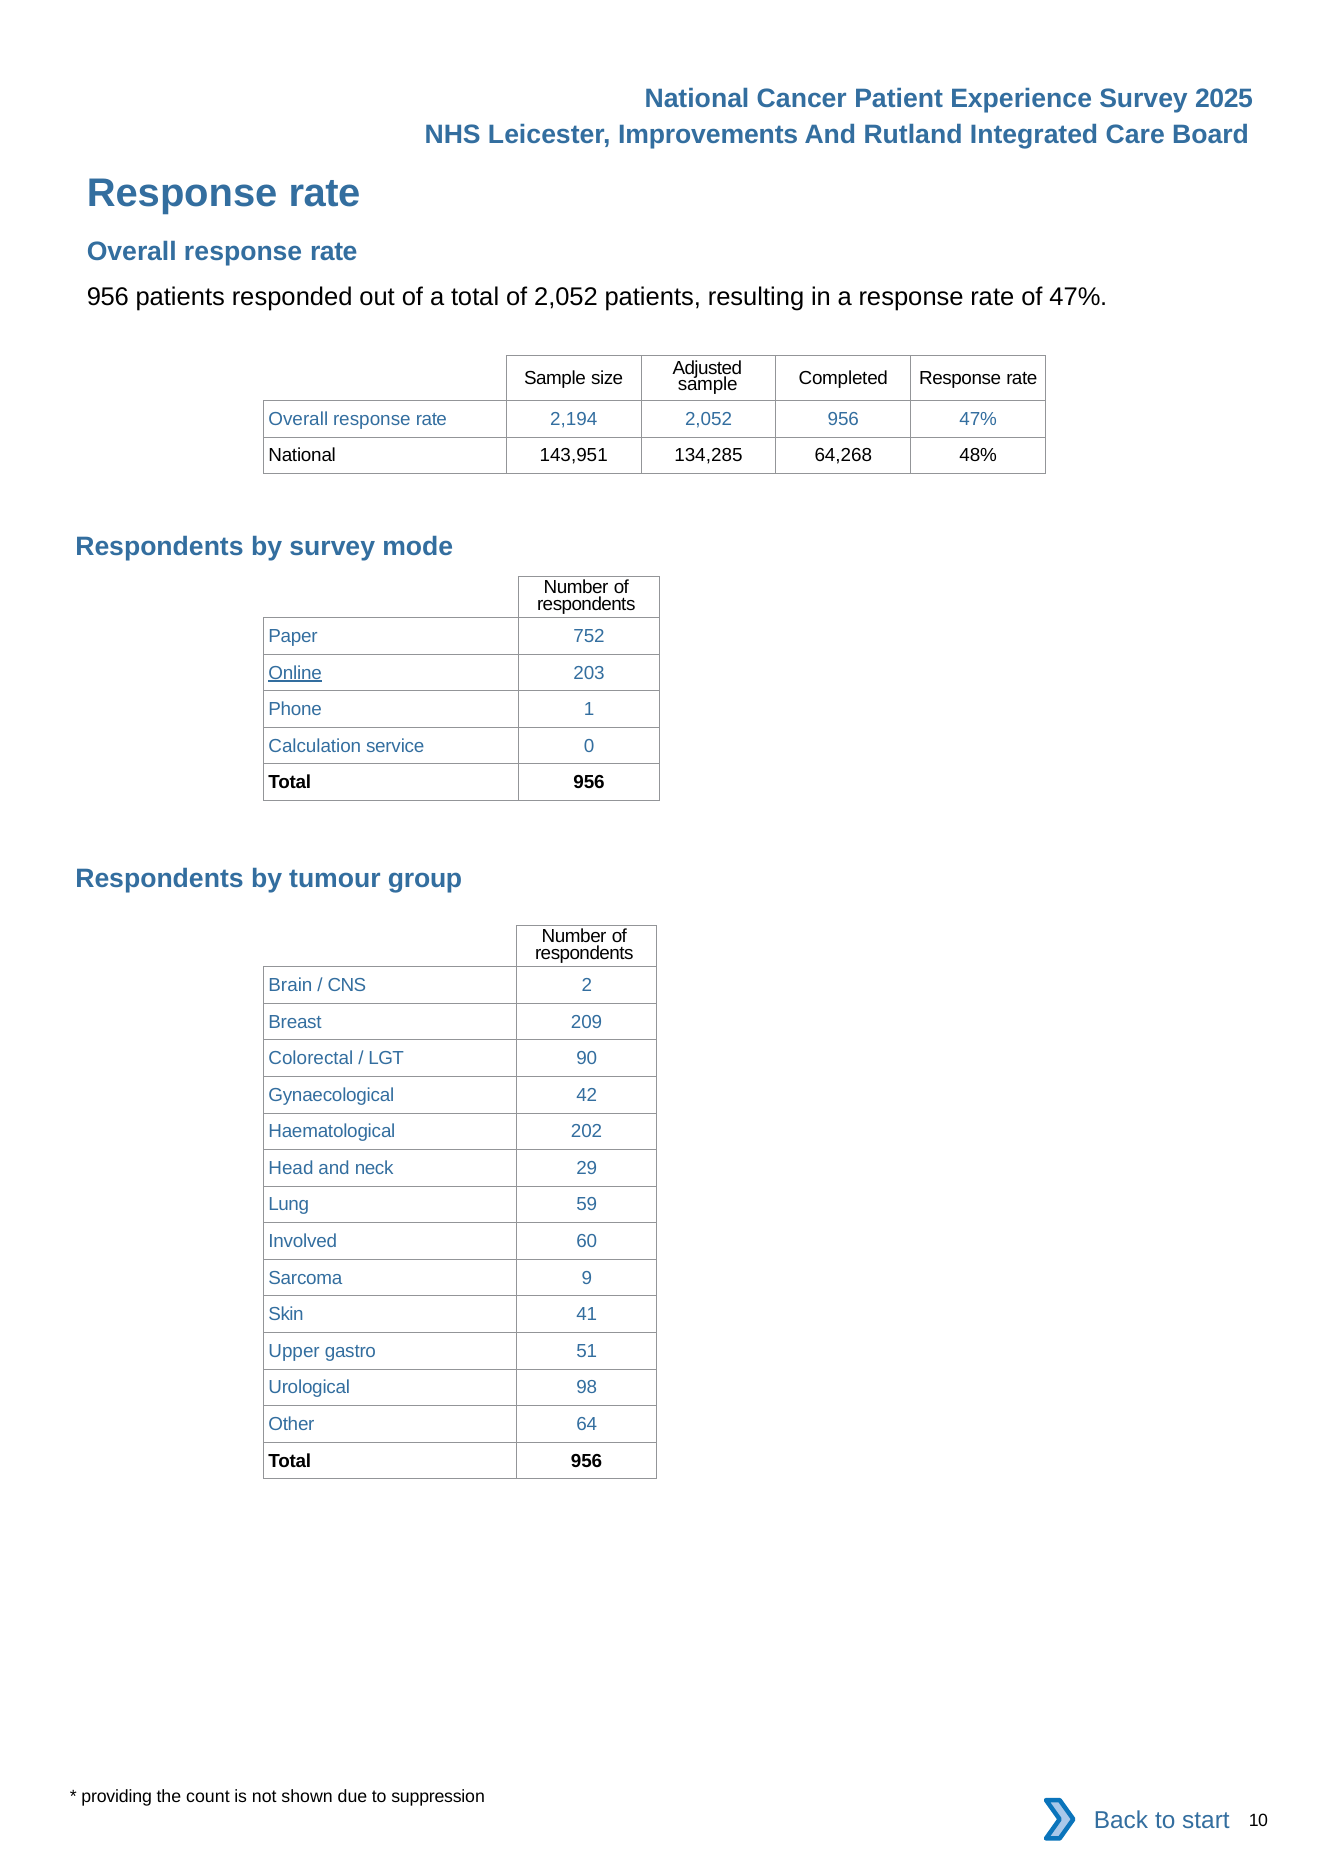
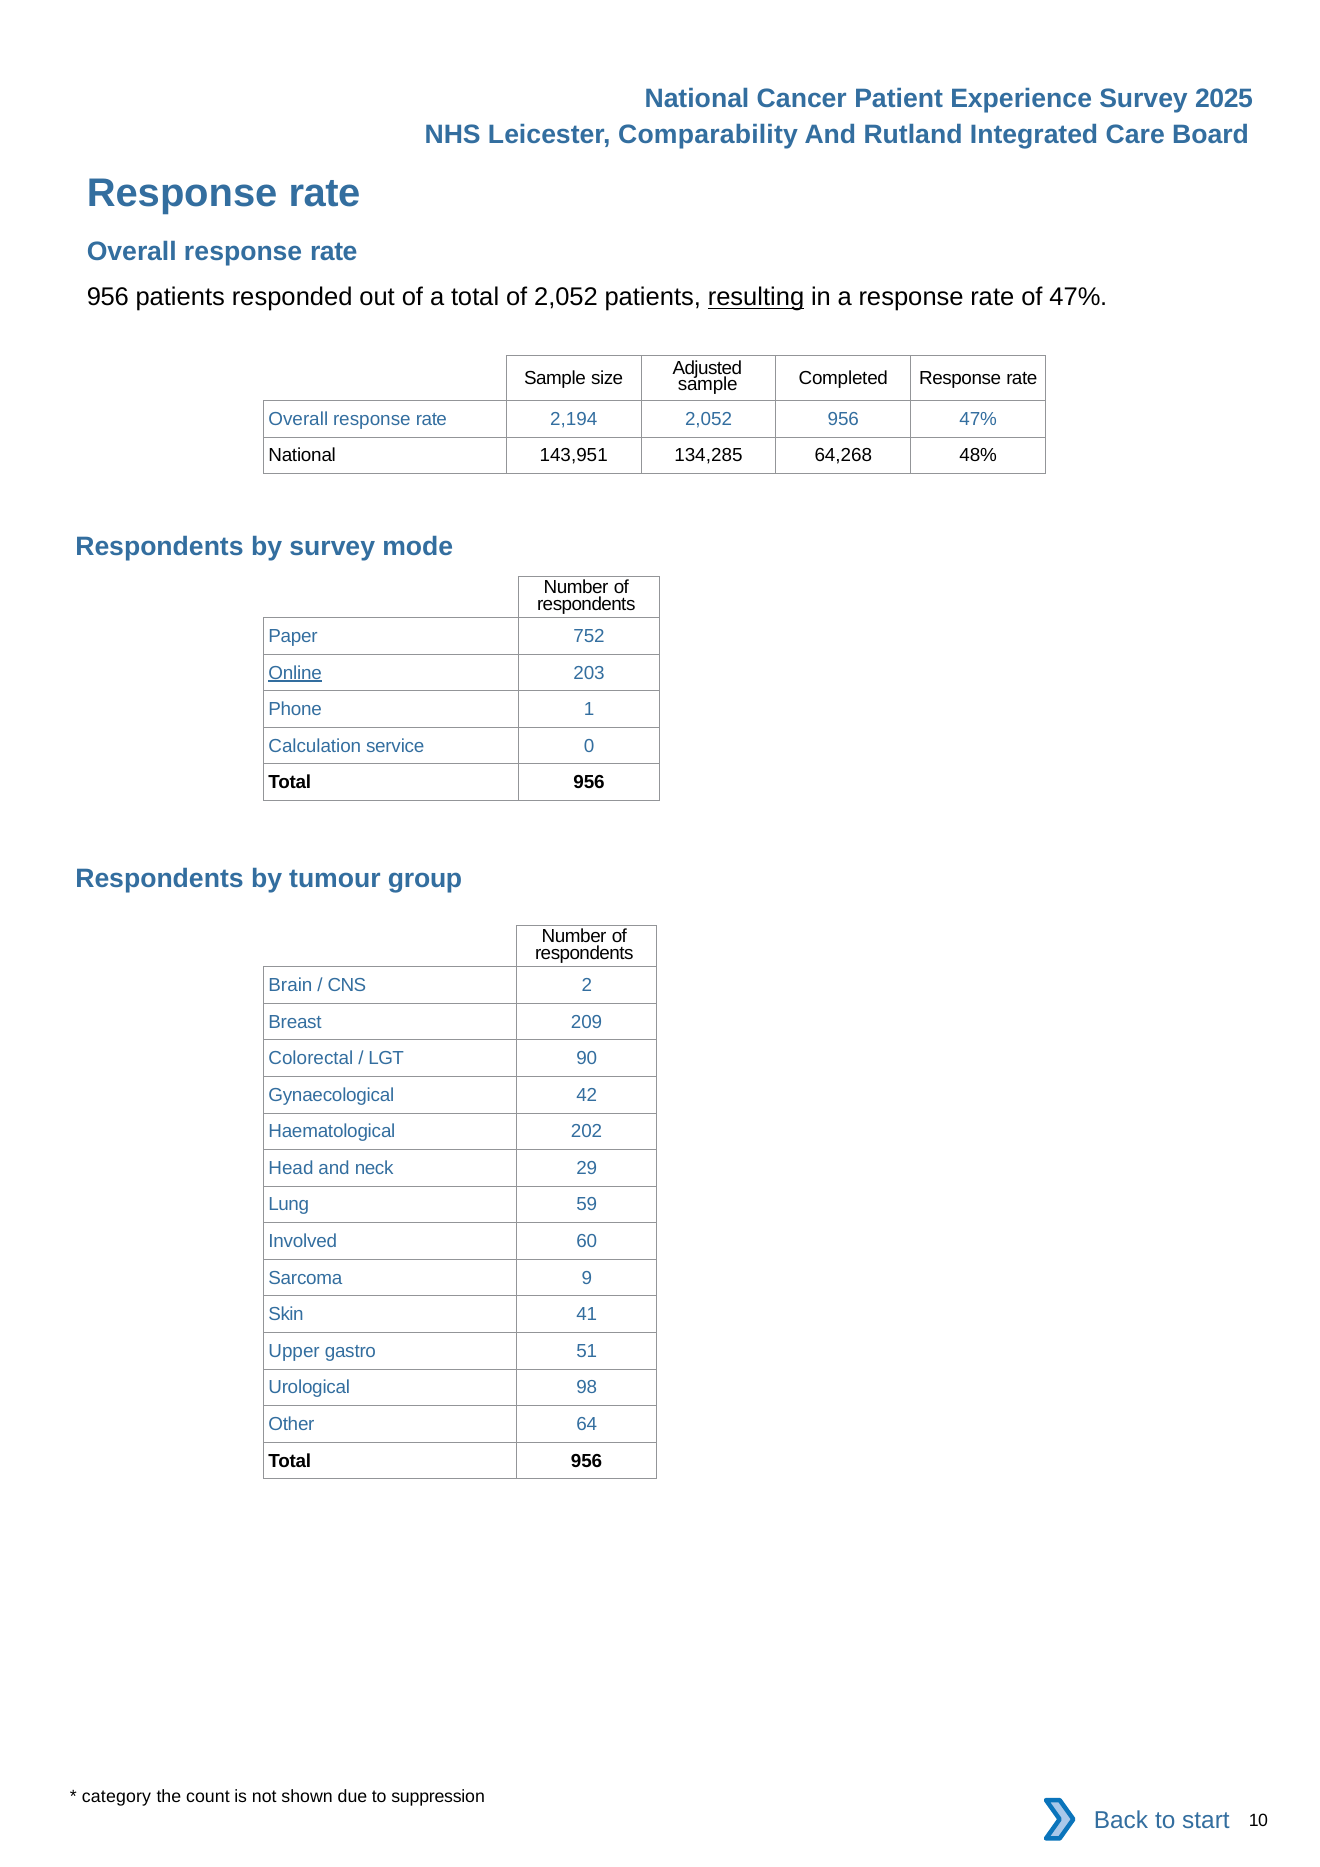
Improvements: Improvements -> Comparability (708, 134)
resulting underline: none -> present (756, 298)
providing: providing -> category (116, 1798)
